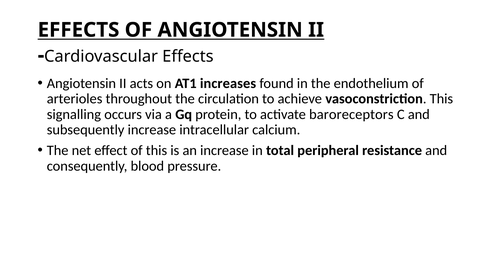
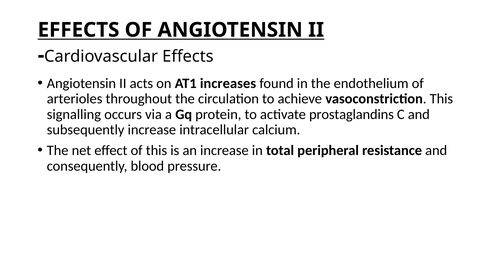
baroreceptors: baroreceptors -> prostaglandins (351, 114)
